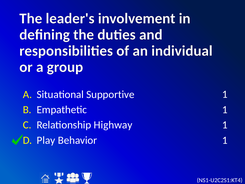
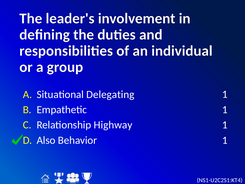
Supportive: Supportive -> Delegating (110, 94)
Play: Play -> Also (46, 140)
